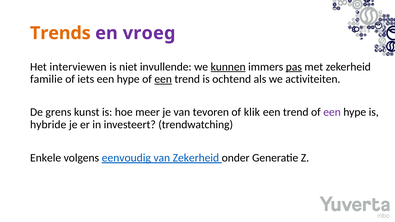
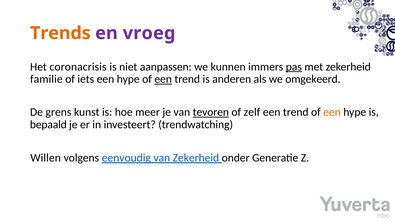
interviewen: interviewen -> coronacrisis (78, 67)
invullende: invullende -> aanpassen (166, 67)
kunnen underline: present -> none (228, 67)
ochtend: ochtend -> anderen (232, 79)
activiteiten: activiteiten -> omgekeerd (313, 79)
tevoren underline: none -> present (211, 112)
klik: klik -> zelf (252, 112)
een colour: purple -> orange (332, 112)
hybride: hybride -> bepaald (48, 125)
Enkele: Enkele -> Willen (46, 158)
